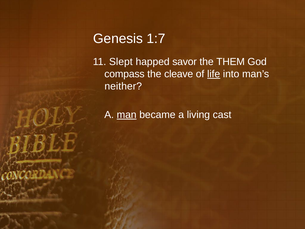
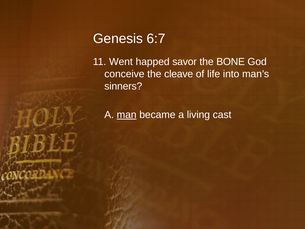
1:7: 1:7 -> 6:7 (156, 39)
Slept: Slept -> Went (121, 62)
THEM: THEM -> BONE (231, 62)
compass: compass -> conceive (124, 74)
life underline: present -> none (214, 74)
neither: neither -> sinners (123, 86)
